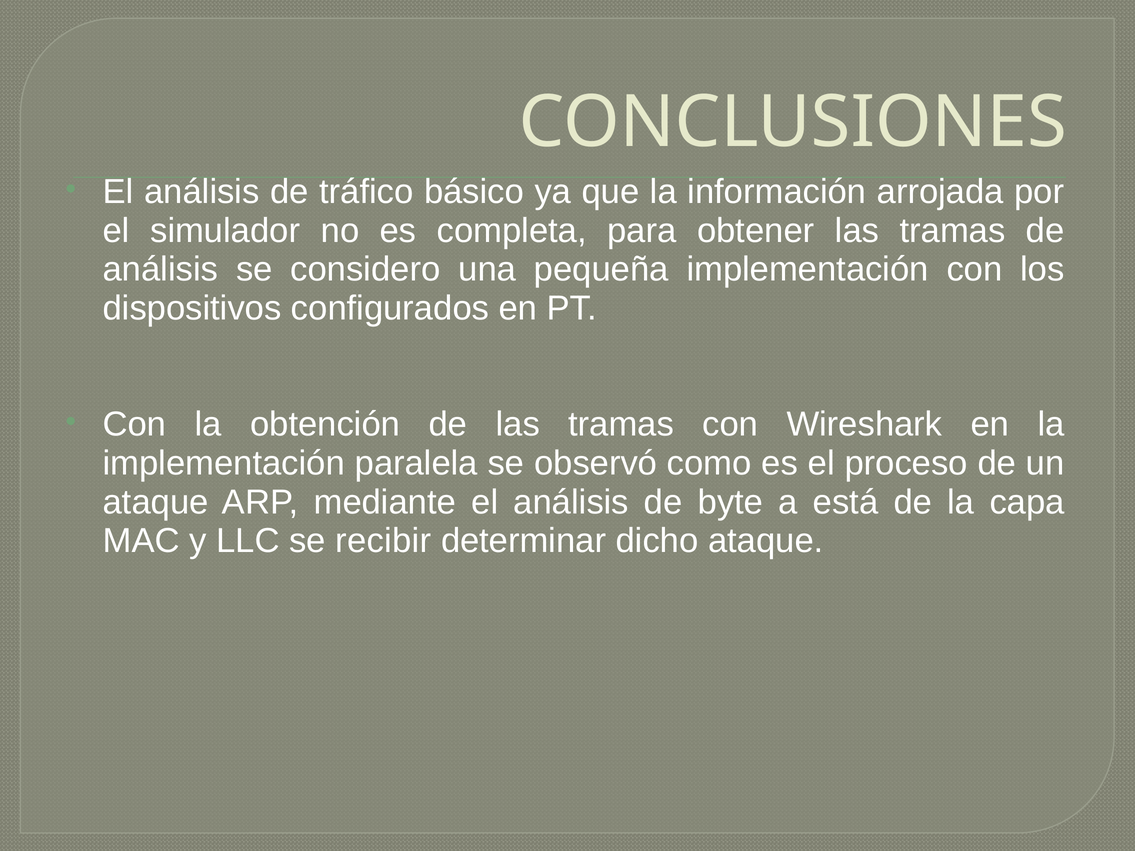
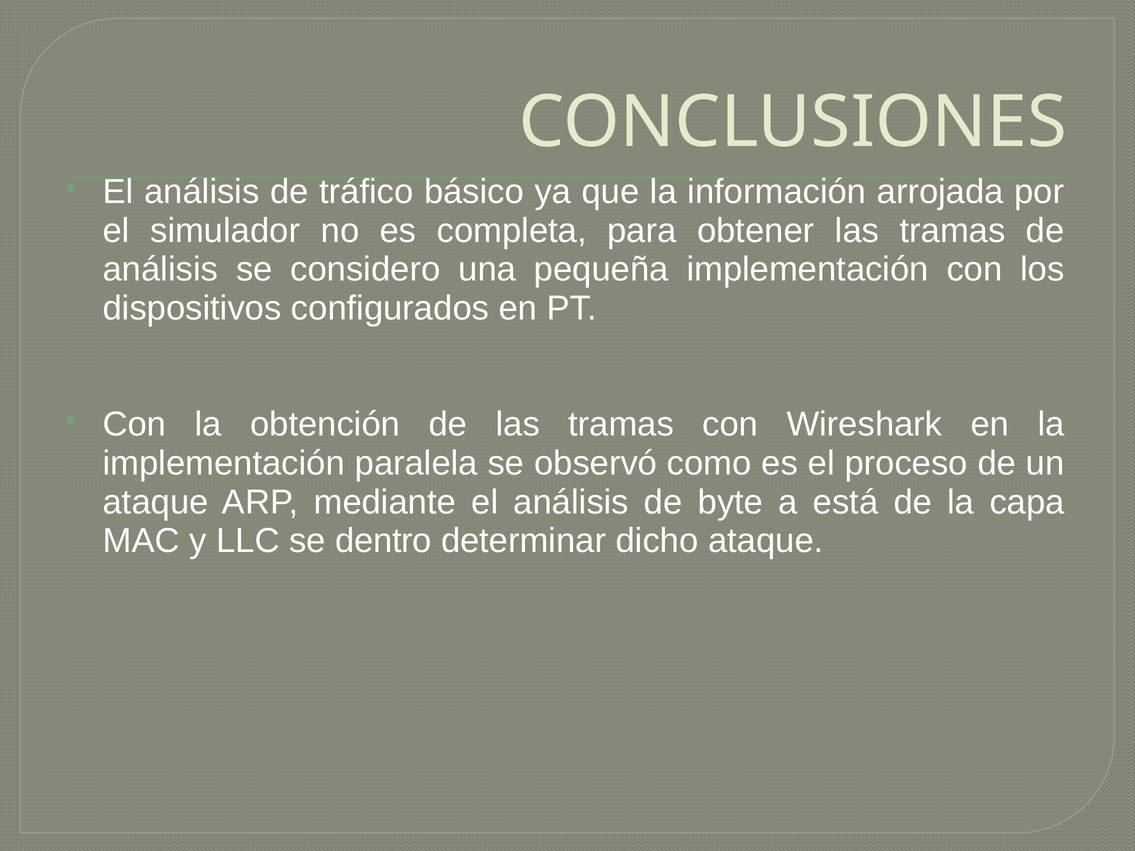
recibir: recibir -> dentro (383, 541)
